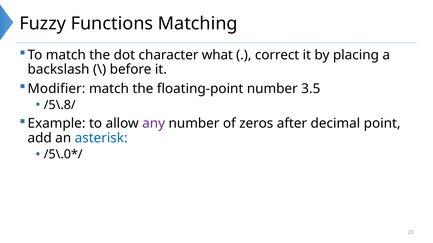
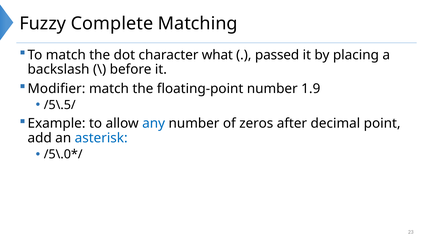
Functions: Functions -> Complete (112, 24)
correct: correct -> passed (277, 55)
3.5: 3.5 -> 1.9 (311, 89)
/5\.8/: /5\.8/ -> /5\.5/ (60, 105)
any colour: purple -> blue (154, 124)
